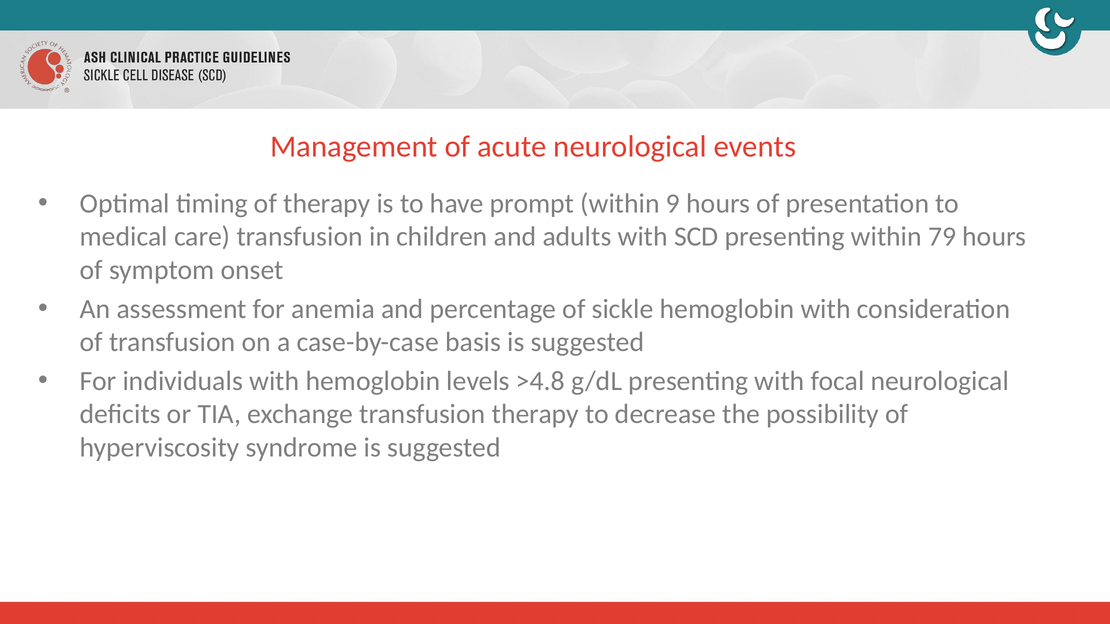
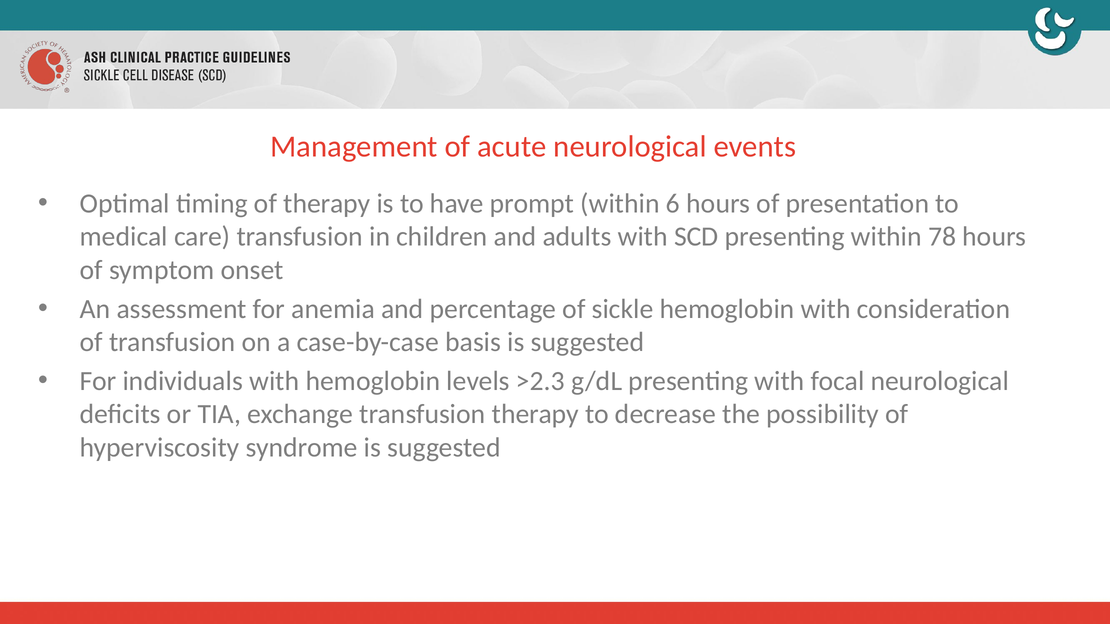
9: 9 -> 6 (673, 204)
79: 79 -> 78 (942, 237)
>4.8: >4.8 -> >2.3 (540, 381)
